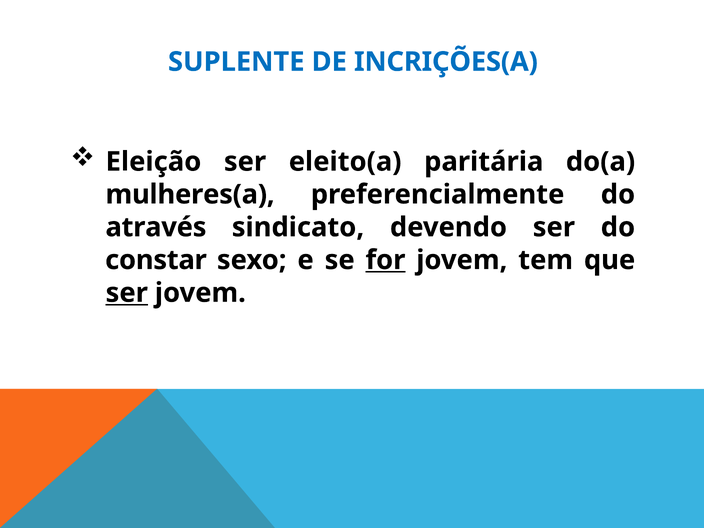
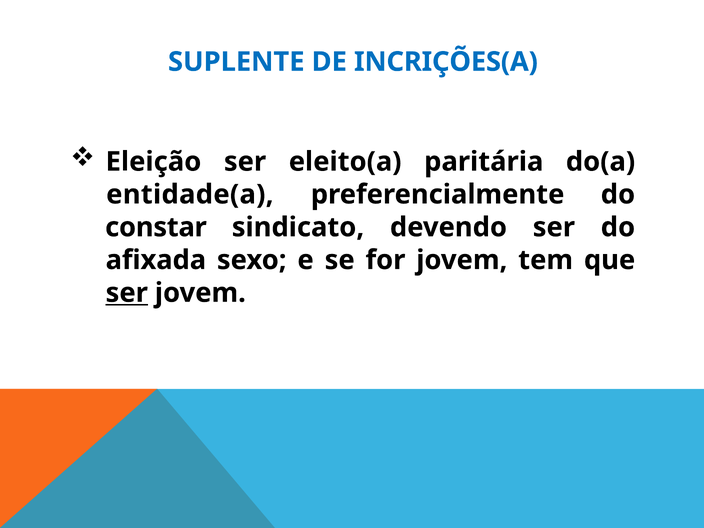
mulheres(a: mulheres(a -> entidade(a (190, 194)
através: através -> constar (156, 227)
constar: constar -> afixada (156, 260)
for underline: present -> none (385, 260)
